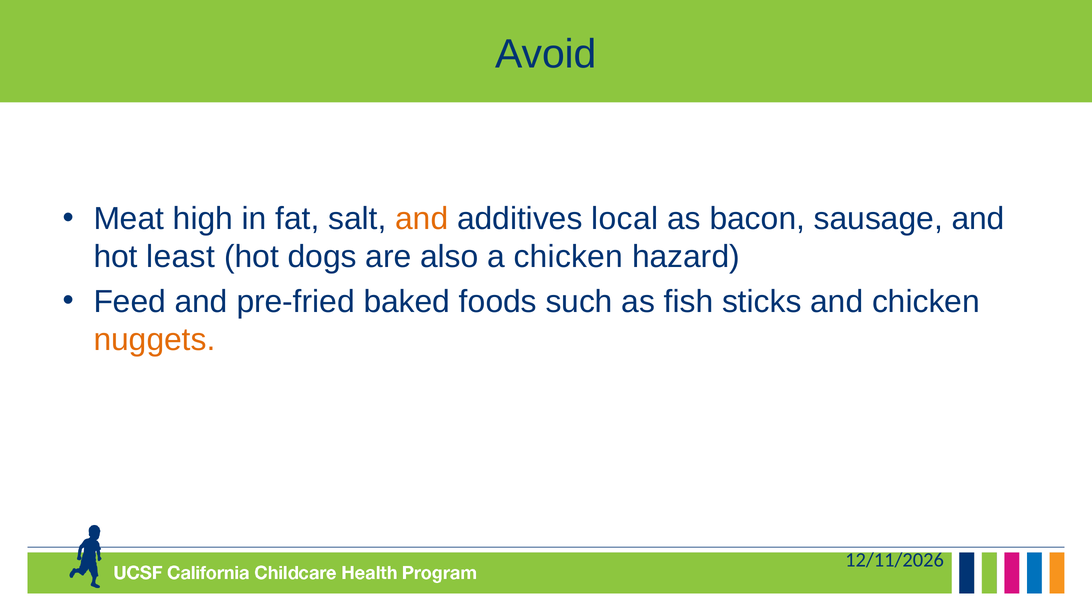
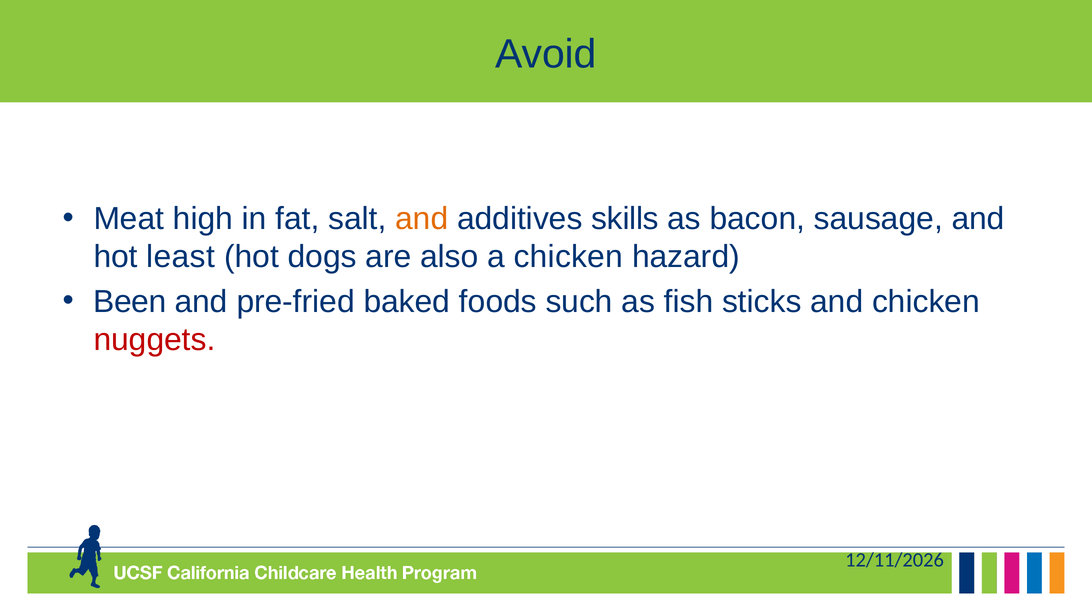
local: local -> skills (625, 219)
Feed: Feed -> Been (130, 302)
nuggets colour: orange -> red (154, 340)
